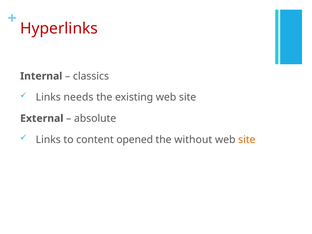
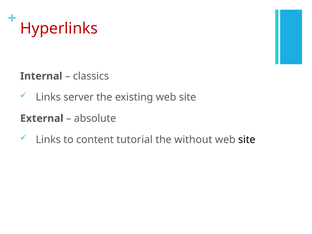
needs: needs -> server (79, 97)
opened: opened -> tutorial (135, 140)
site colour: orange -> black (247, 140)
